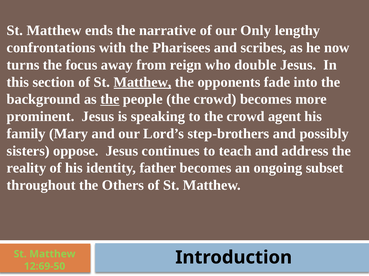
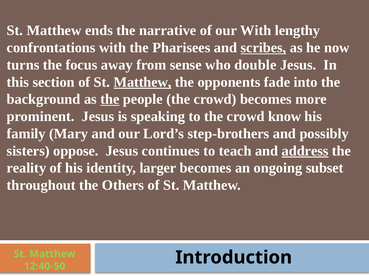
our Only: Only -> With (256, 31)
scribes underline: none -> present (263, 48)
reign: reign -> sense (186, 65)
agent: agent -> know (285, 117)
address underline: none -> present (305, 151)
father: father -> larger (158, 168)
12:69-50: 12:69-50 -> 12:40-50 (45, 267)
